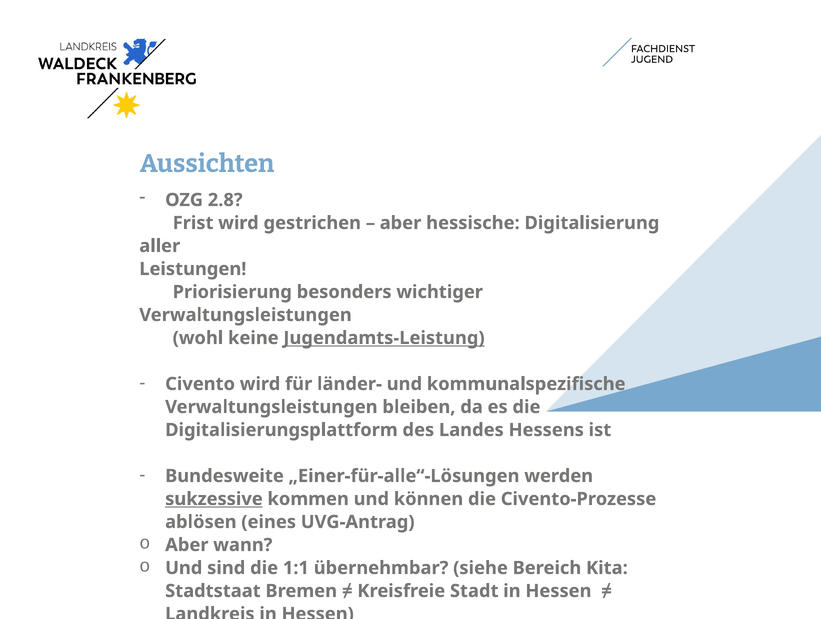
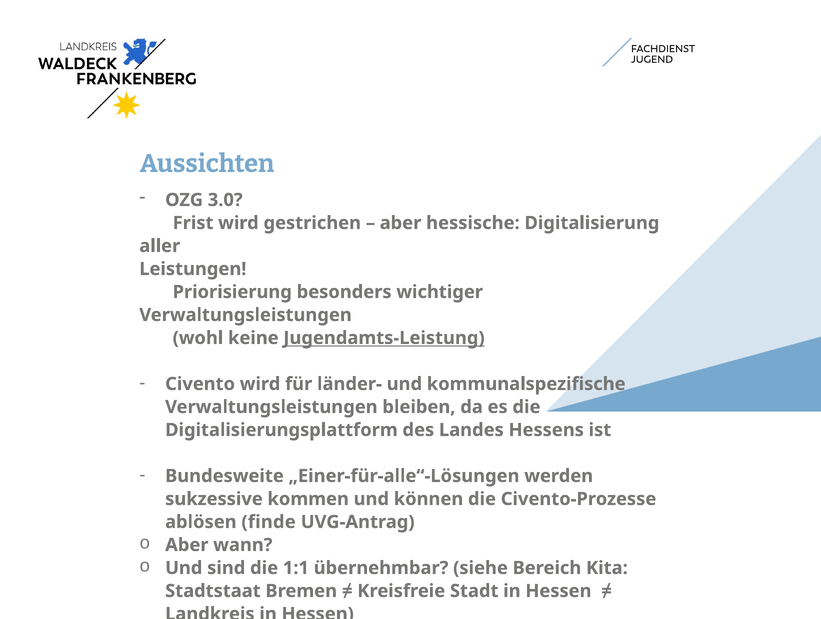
2.8: 2.8 -> 3.0 (225, 200)
sukzessive underline: present -> none (214, 499)
eines: eines -> finde (269, 522)
